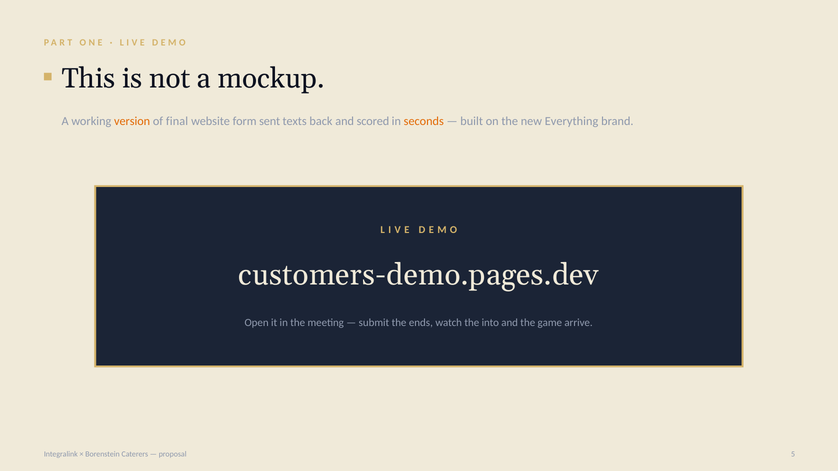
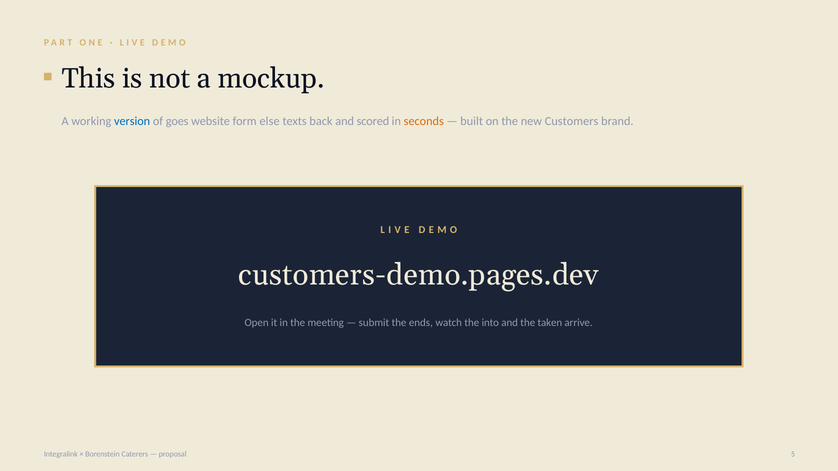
version colour: orange -> blue (132, 121)
final: final -> goes (177, 121)
sent: sent -> else (270, 121)
Everything: Everything -> Customers (572, 121)
game: game -> taken (550, 323)
